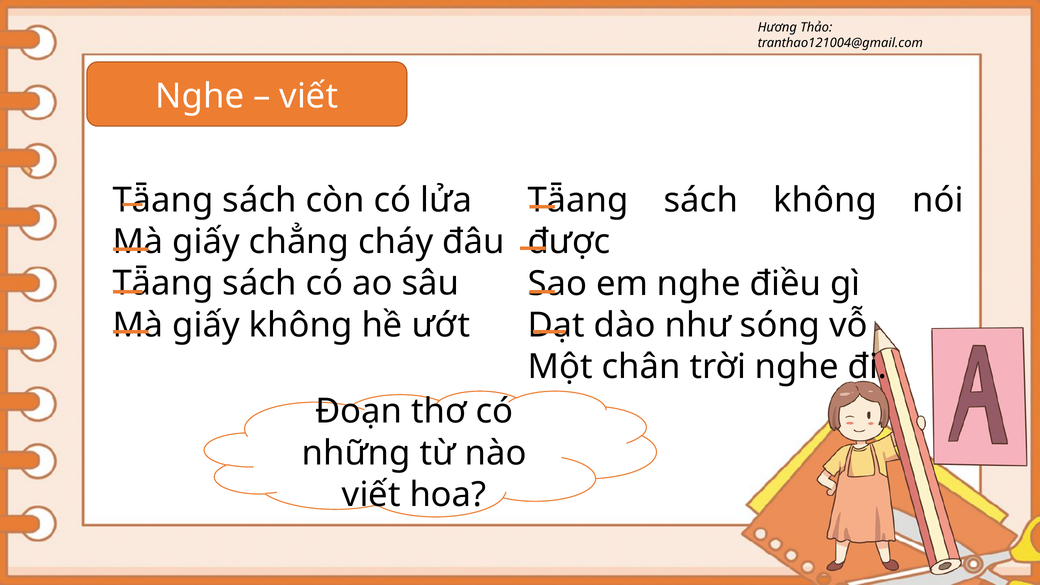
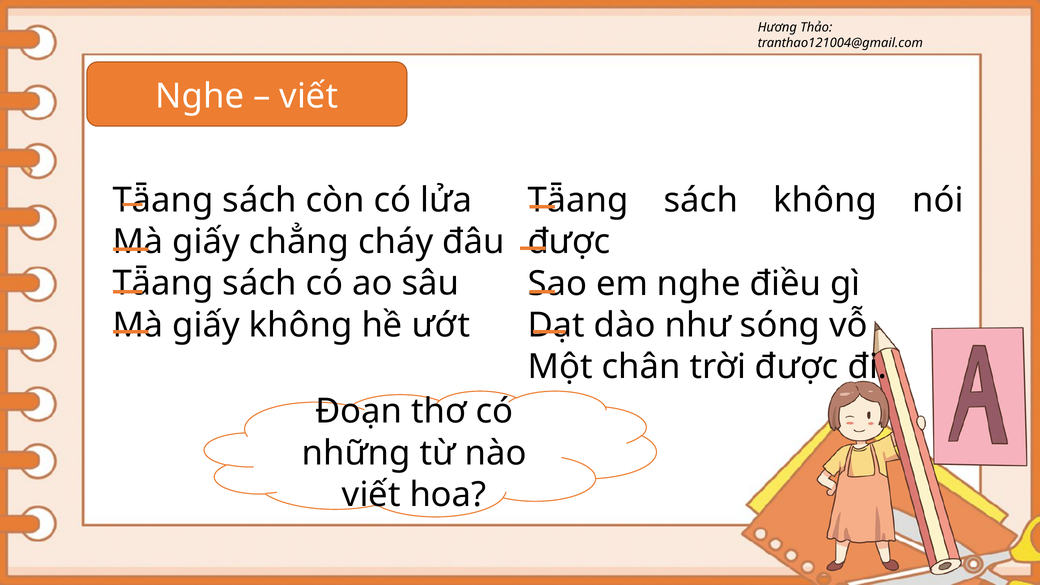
trời nghe: nghe -> được (797, 367)
